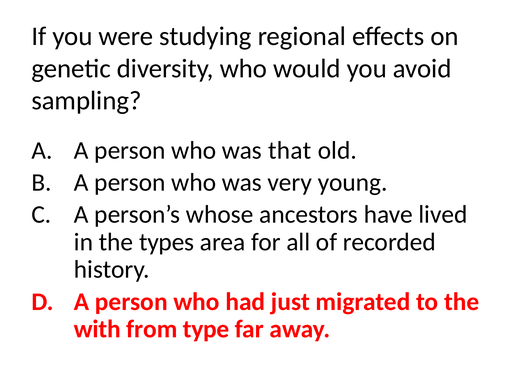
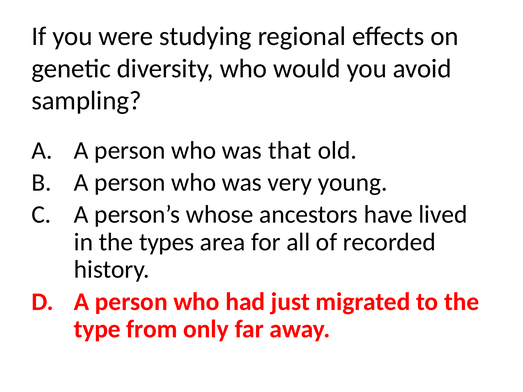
with: with -> type (97, 329)
type: type -> only (206, 329)
